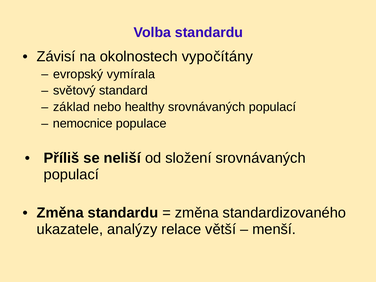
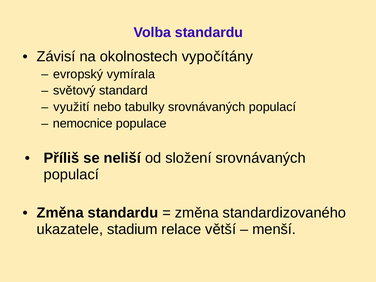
základ: základ -> využití (71, 107)
healthy: healthy -> tabulky (145, 107)
analýzy: analýzy -> stadium (132, 229)
